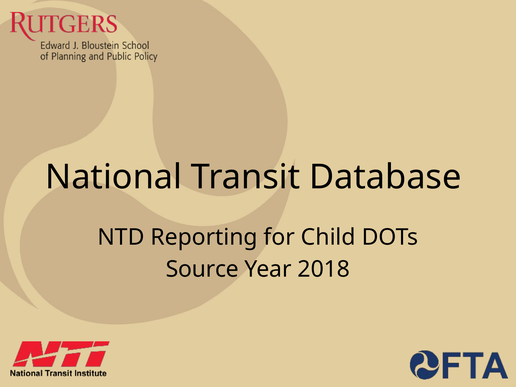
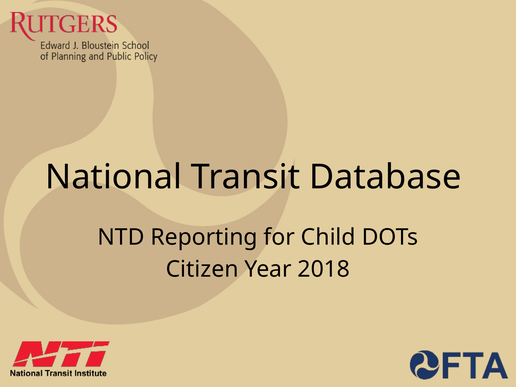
Source: Source -> Citizen (202, 269)
